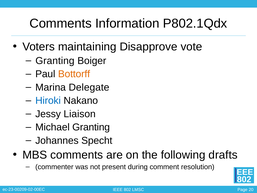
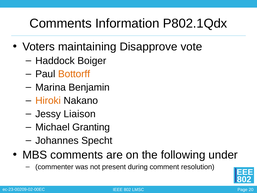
Granting: Granting -> Haddock (55, 61)
Delegate: Delegate -> Benjamin (89, 87)
Hiroki colour: blue -> orange (48, 101)
drafts: drafts -> under (223, 155)
